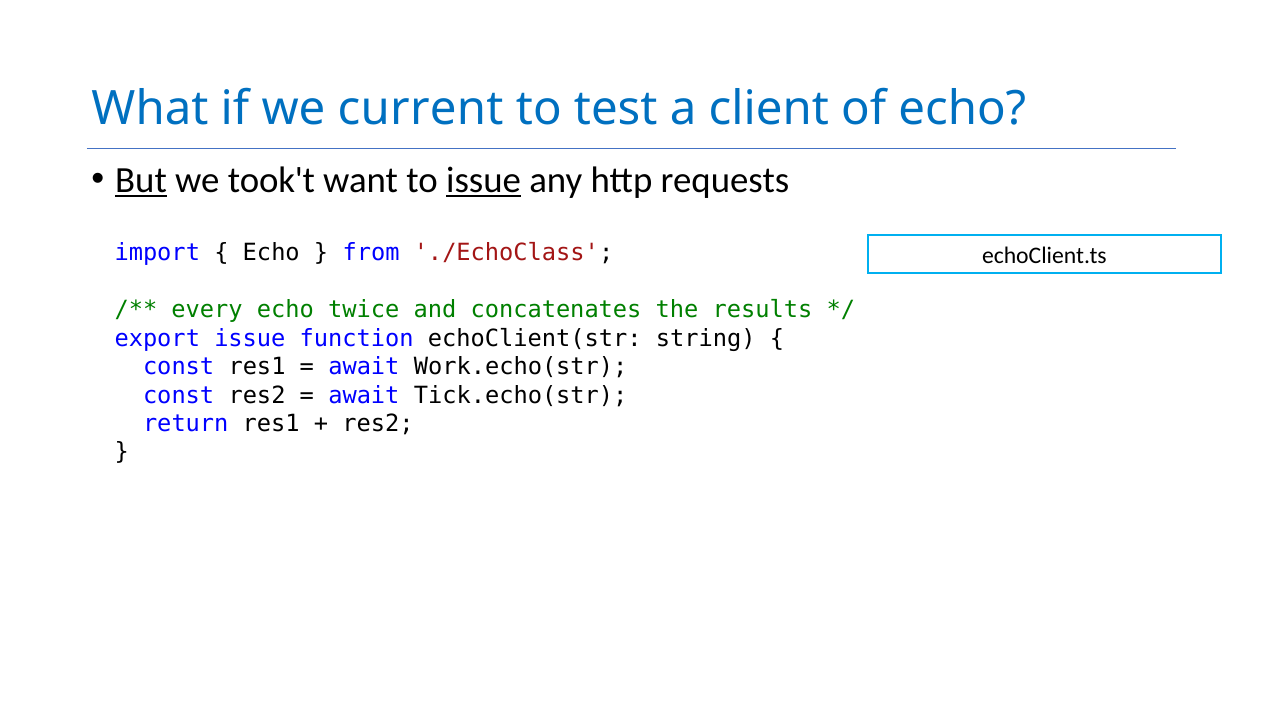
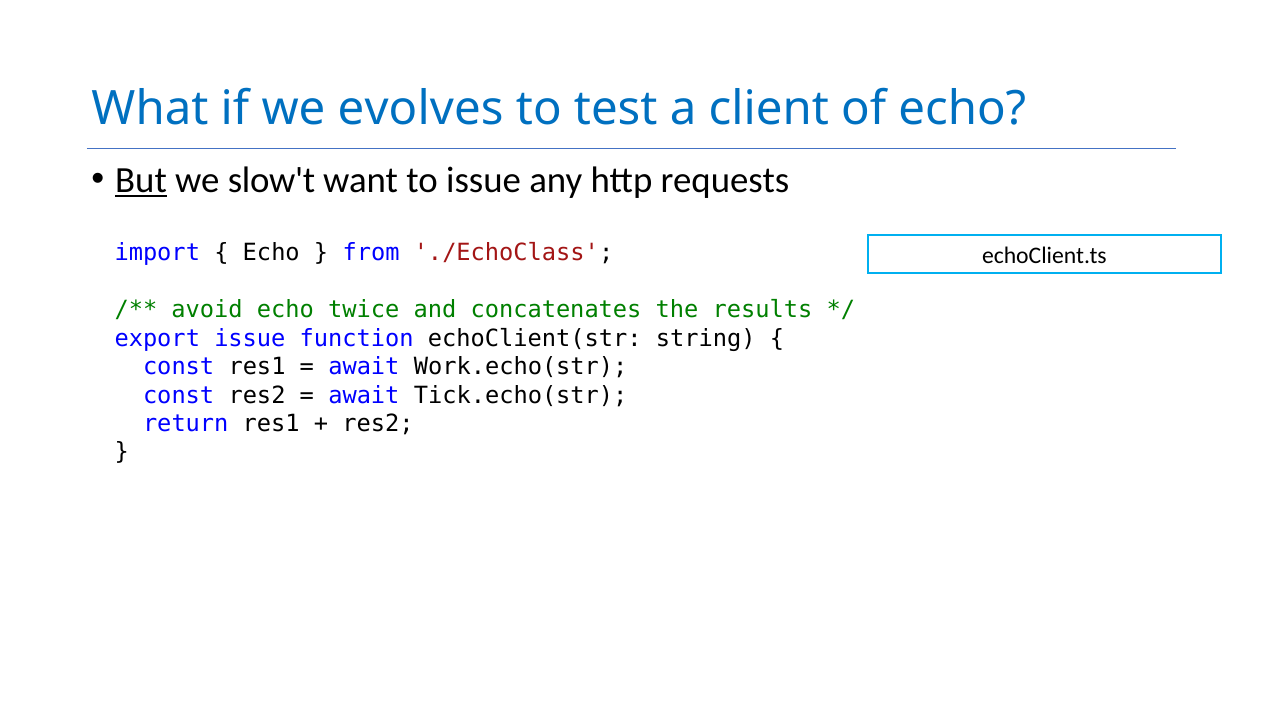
current: current -> evolves (421, 109)
took't: took't -> slow't (271, 180)
issue underline: present -> none (484, 180)
every: every -> avoid (207, 310)
